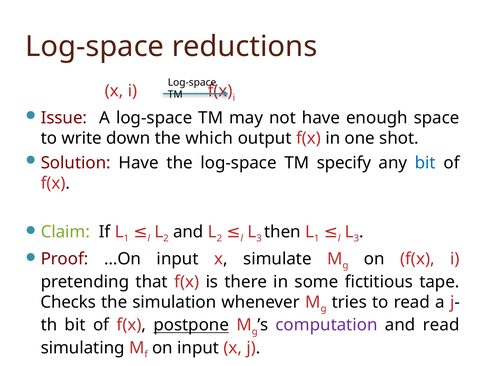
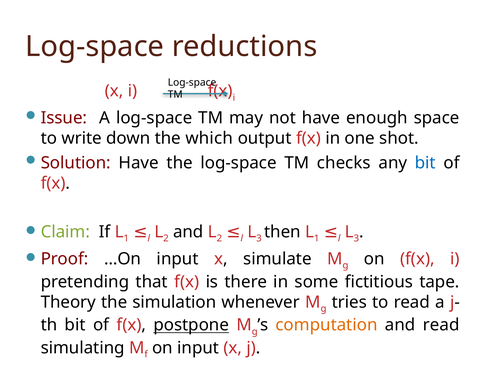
specify: specify -> checks (344, 163)
Checks: Checks -> Theory (68, 303)
computation colour: purple -> orange (327, 326)
